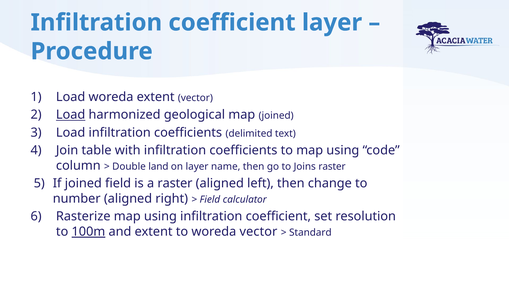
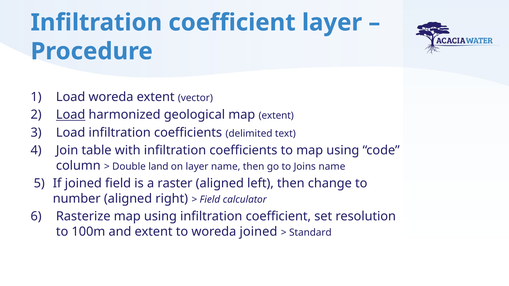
map joined: joined -> extent (276, 116)
Joins raster: raster -> name (332, 167)
100m underline: present -> none (88, 232)
woreda vector: vector -> joined (258, 232)
